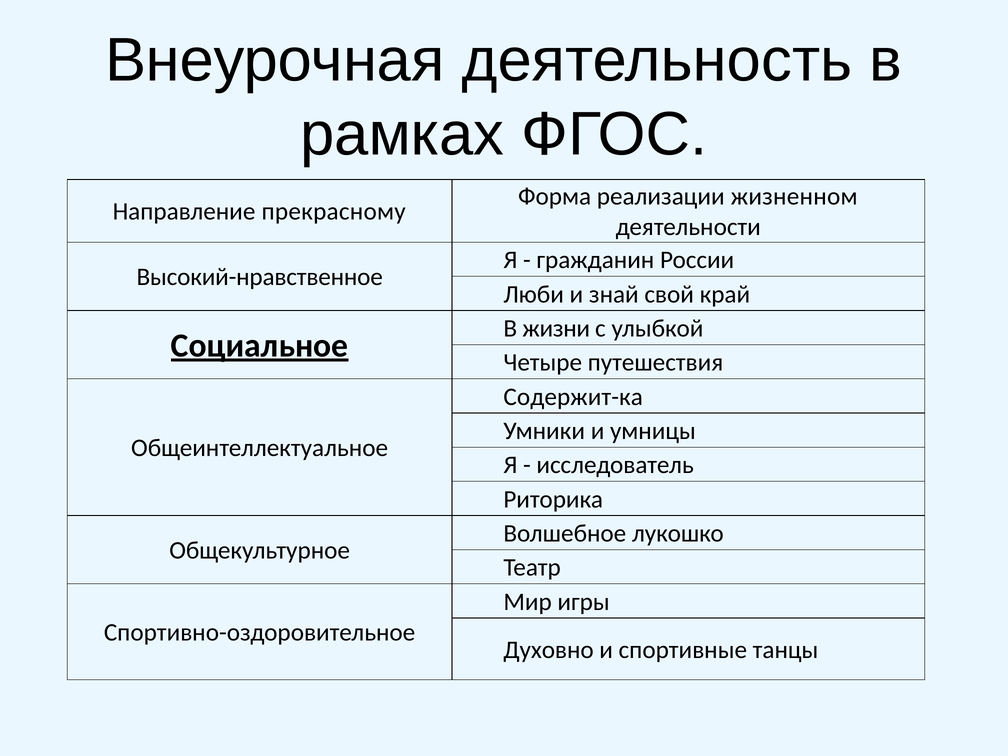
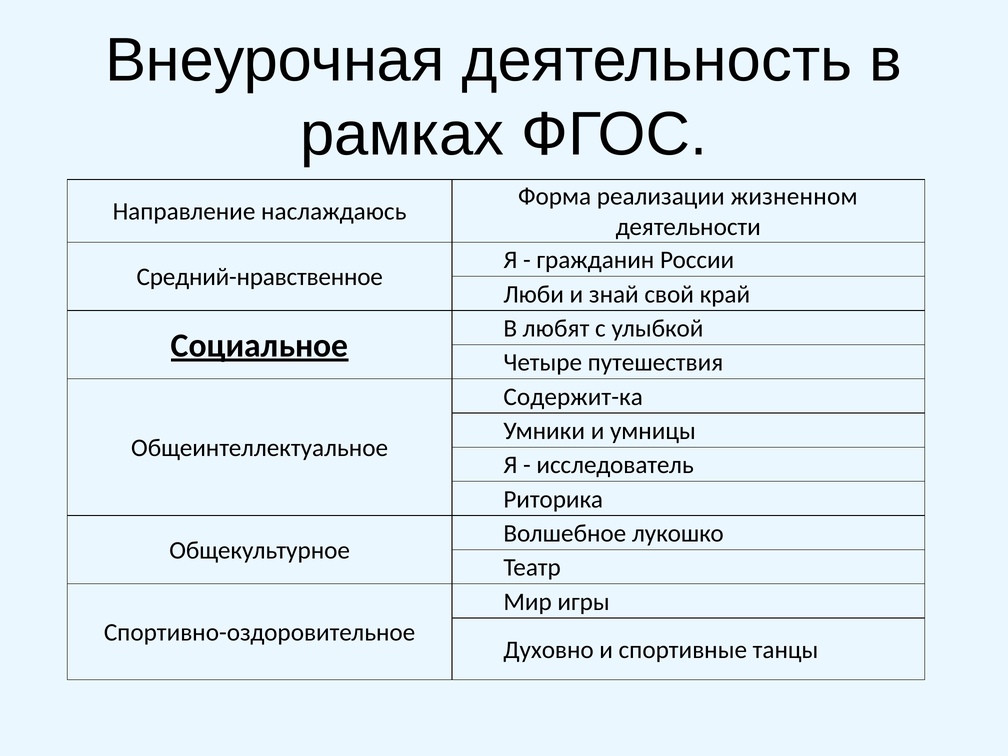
прекрасному: прекрасному -> наслаждаюсь (334, 212)
Высокий-нравственное: Высокий-нравственное -> Средний-нравственное (260, 277)
жизни: жизни -> любят (556, 328)
